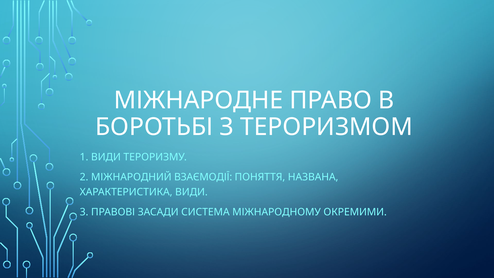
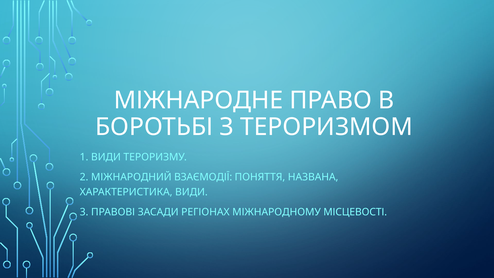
СИСТЕМА: СИСТЕМА -> РЕГІОНАХ (205, 212)
ОКРЕМИМИ: ОКРЕМИМИ -> МІСЦЕВОСТІ (355, 212)
